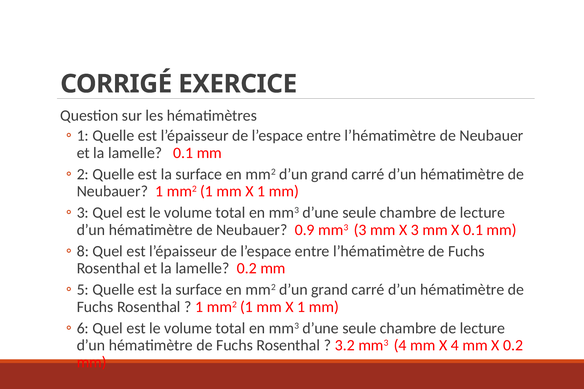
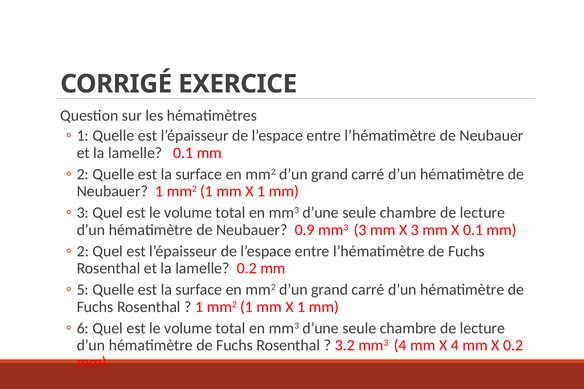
8: 8 -> 2 (83, 251)
